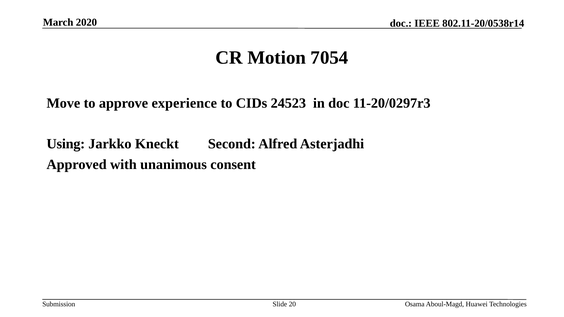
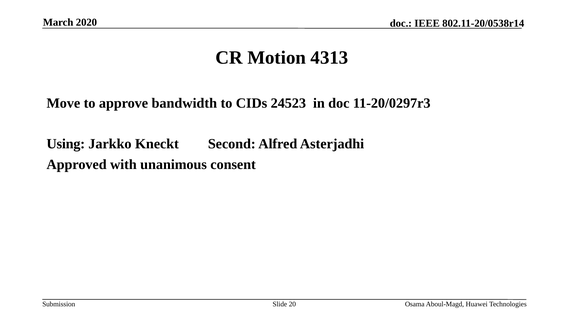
7054: 7054 -> 4313 (329, 58)
experience: experience -> bandwidth (184, 103)
